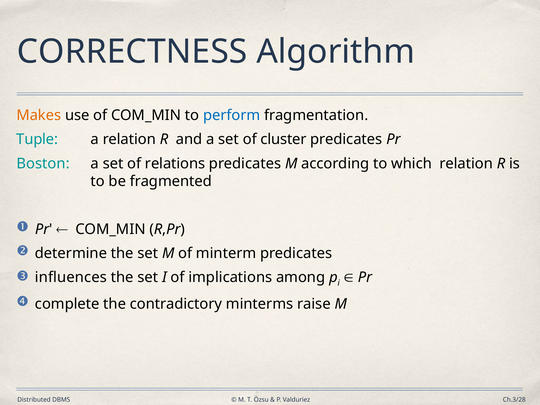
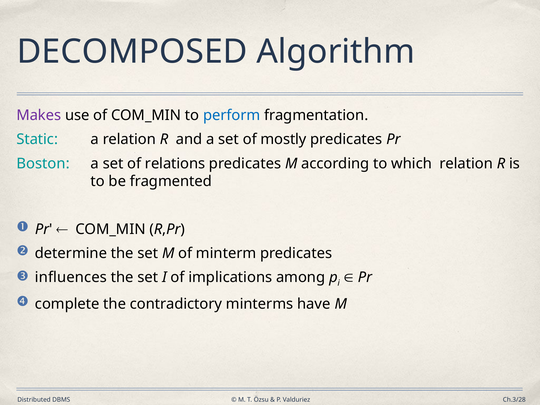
CORRECTNESS: CORRECTNESS -> DECOMPOSED (132, 52)
Makes colour: orange -> purple (39, 115)
Tuple: Tuple -> Static (37, 139)
cluster: cluster -> mostly (284, 139)
raise: raise -> have (314, 304)
